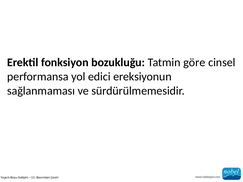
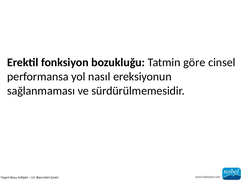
edici: edici -> nasıl (99, 77)
